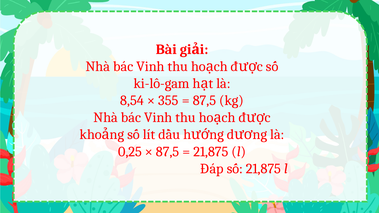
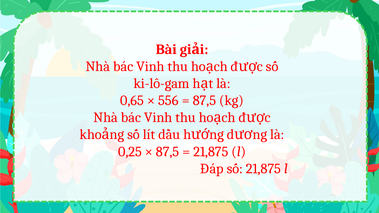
8,54: 8,54 -> 0,65 (132, 101)
355: 355 -> 556 (168, 101)
